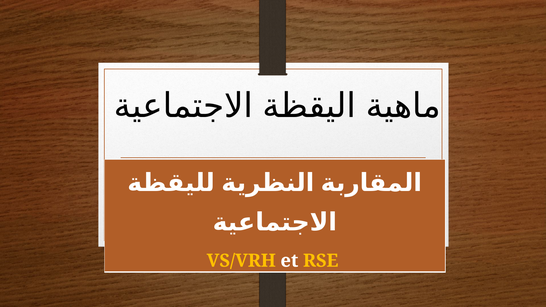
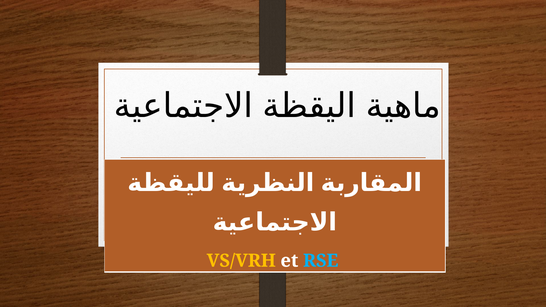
RSE colour: yellow -> light blue (321, 261)
